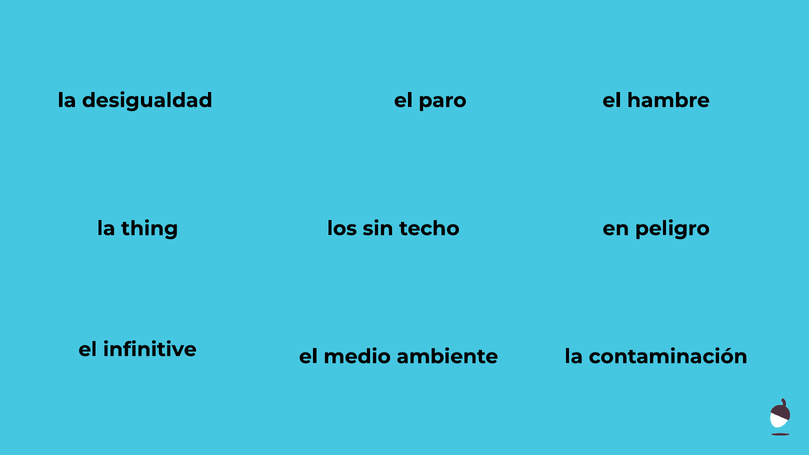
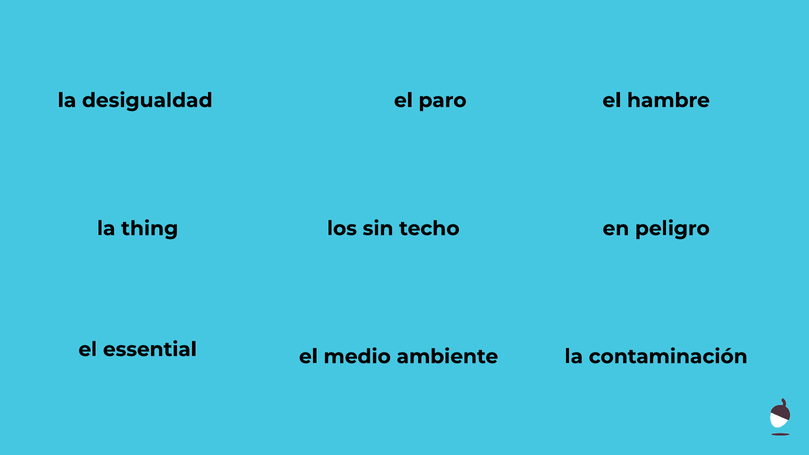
infinitive: infinitive -> essential (150, 350)
